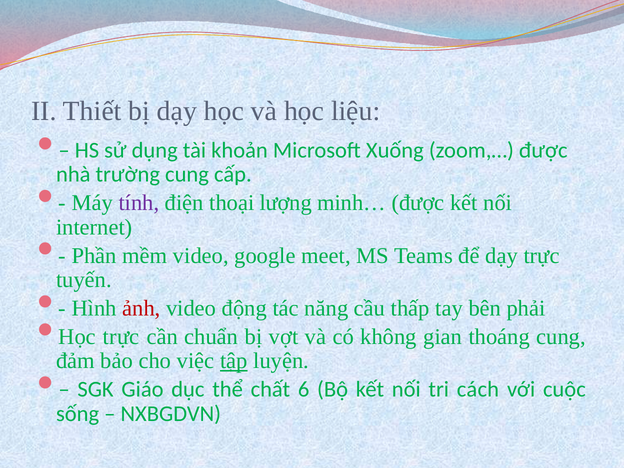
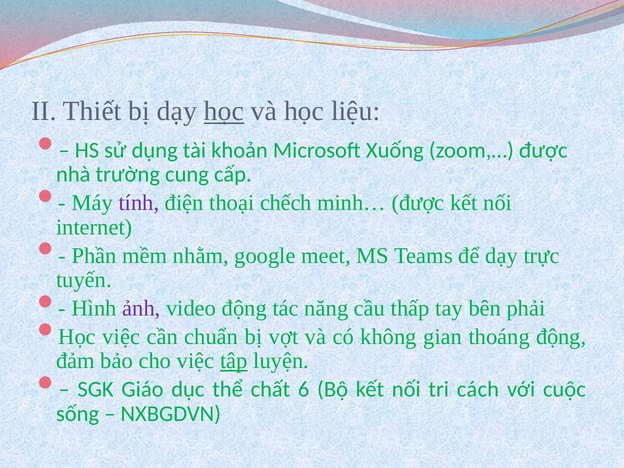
học underline: none -> present (224, 111)
lượng: lượng -> chếch (286, 203)
mềm video: video -> nhằm (201, 256)
ảnh colour: red -> purple (141, 308)
Học trực: trực -> việc (121, 337)
thoáng cung: cung -> động (561, 337)
